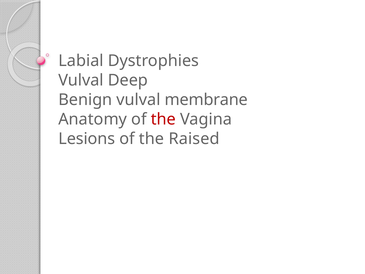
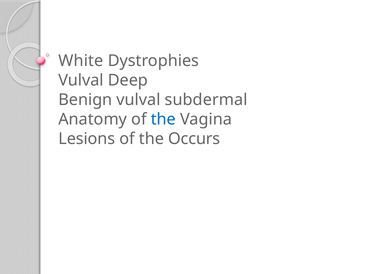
Labial: Labial -> White (81, 61)
membrane: membrane -> subdermal (206, 100)
the colour: red -> blue (163, 119)
Raised: Raised -> Occurs (194, 139)
